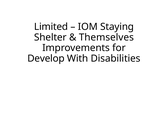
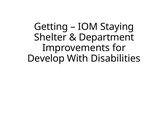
Limited: Limited -> Getting (51, 27)
Themselves: Themselves -> Department (106, 37)
